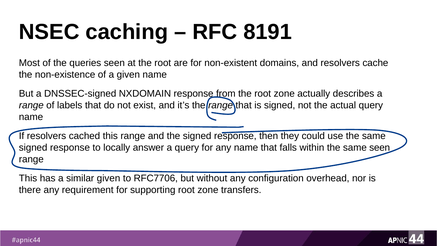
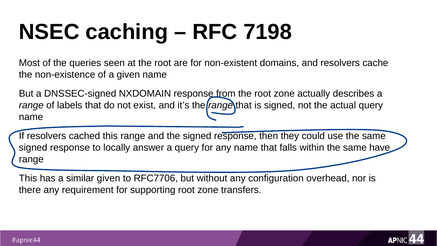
8191: 8191 -> 7198 (268, 32)
same seen: seen -> have (380, 147)
